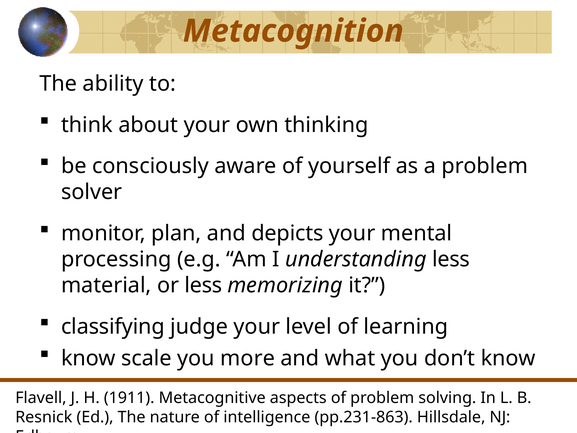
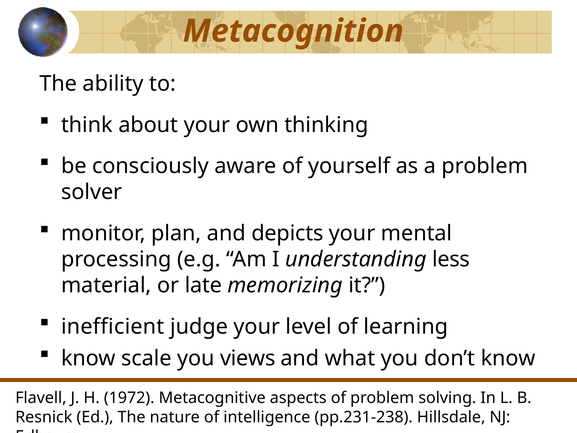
or less: less -> late (203, 285)
classifying: classifying -> inefficient (113, 326)
more: more -> views (248, 358)
1911: 1911 -> 1972 (129, 398)
pp.231-863: pp.231-863 -> pp.231-238 (364, 417)
